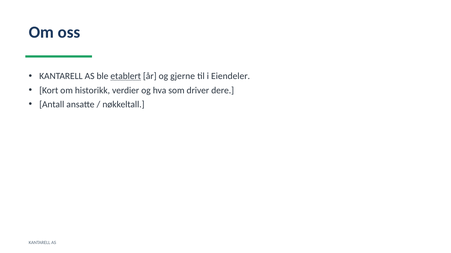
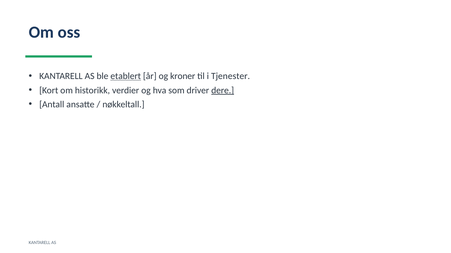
gjerne: gjerne -> kroner (183, 76)
Eiendeler: Eiendeler -> Tjenester (231, 76)
dere underline: none -> present (223, 90)
